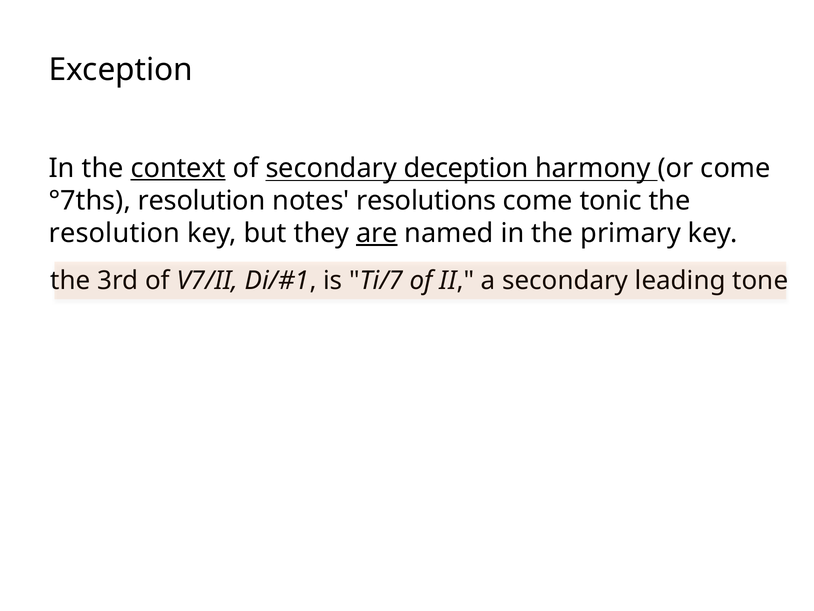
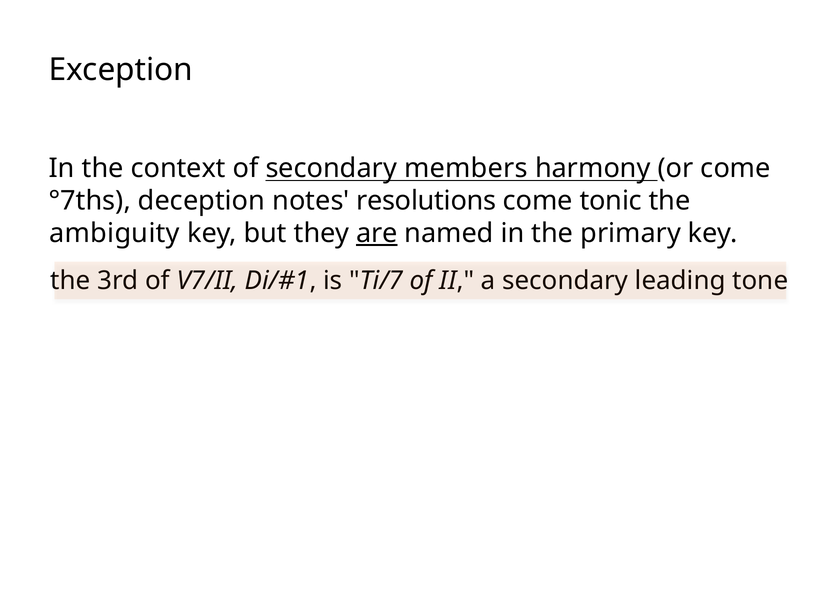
context underline: present -> none (178, 168)
deception: deception -> members (466, 168)
°7ths resolution: resolution -> deception (202, 201)
resolution: resolution -> ambiguity (114, 233)
